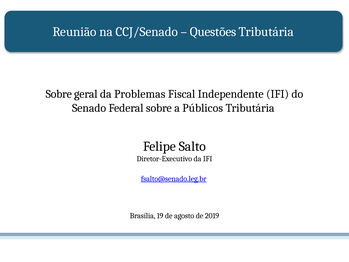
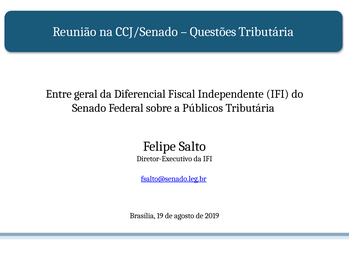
Sobre: Sobre -> Entre (59, 94)
Problemas: Problemas -> Diferencial (140, 94)
